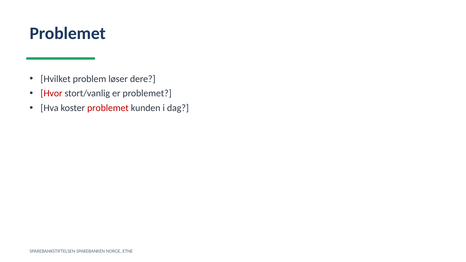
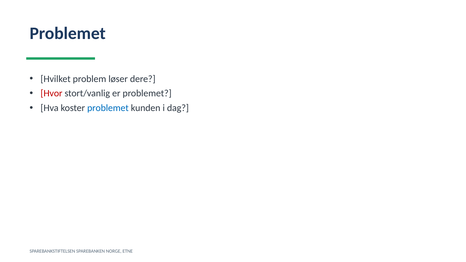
problemet colour: red -> blue (108, 108)
